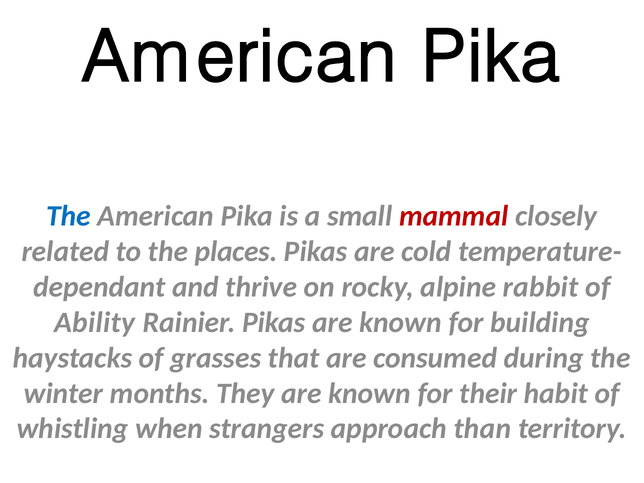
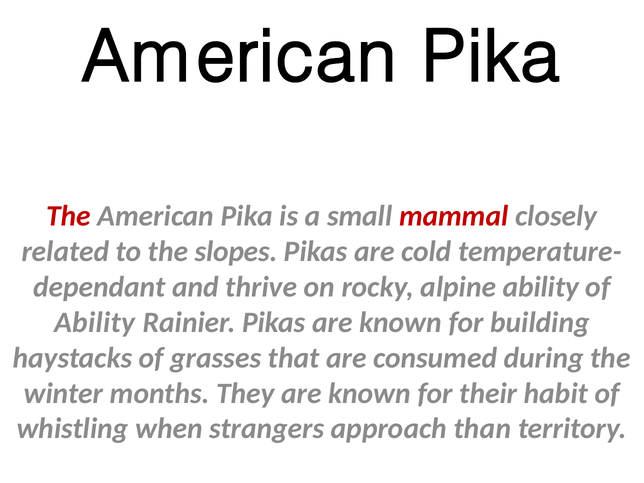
The colour: blue -> red (68, 216)
places: places -> slopes (236, 252)
alpine rabbit: rabbit -> ability (541, 287)
